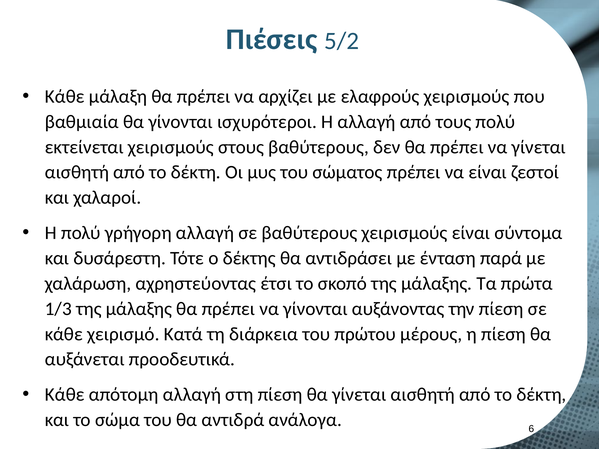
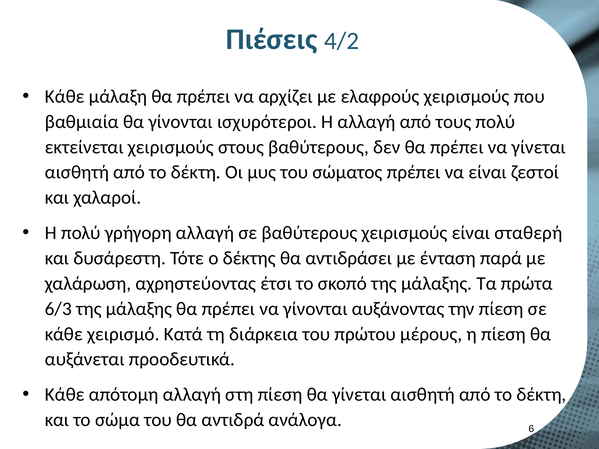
5/2: 5/2 -> 4/2 (342, 41)
σύντομα: σύντομα -> σταθερή (528, 233)
1/3: 1/3 -> 6/3 (58, 309)
